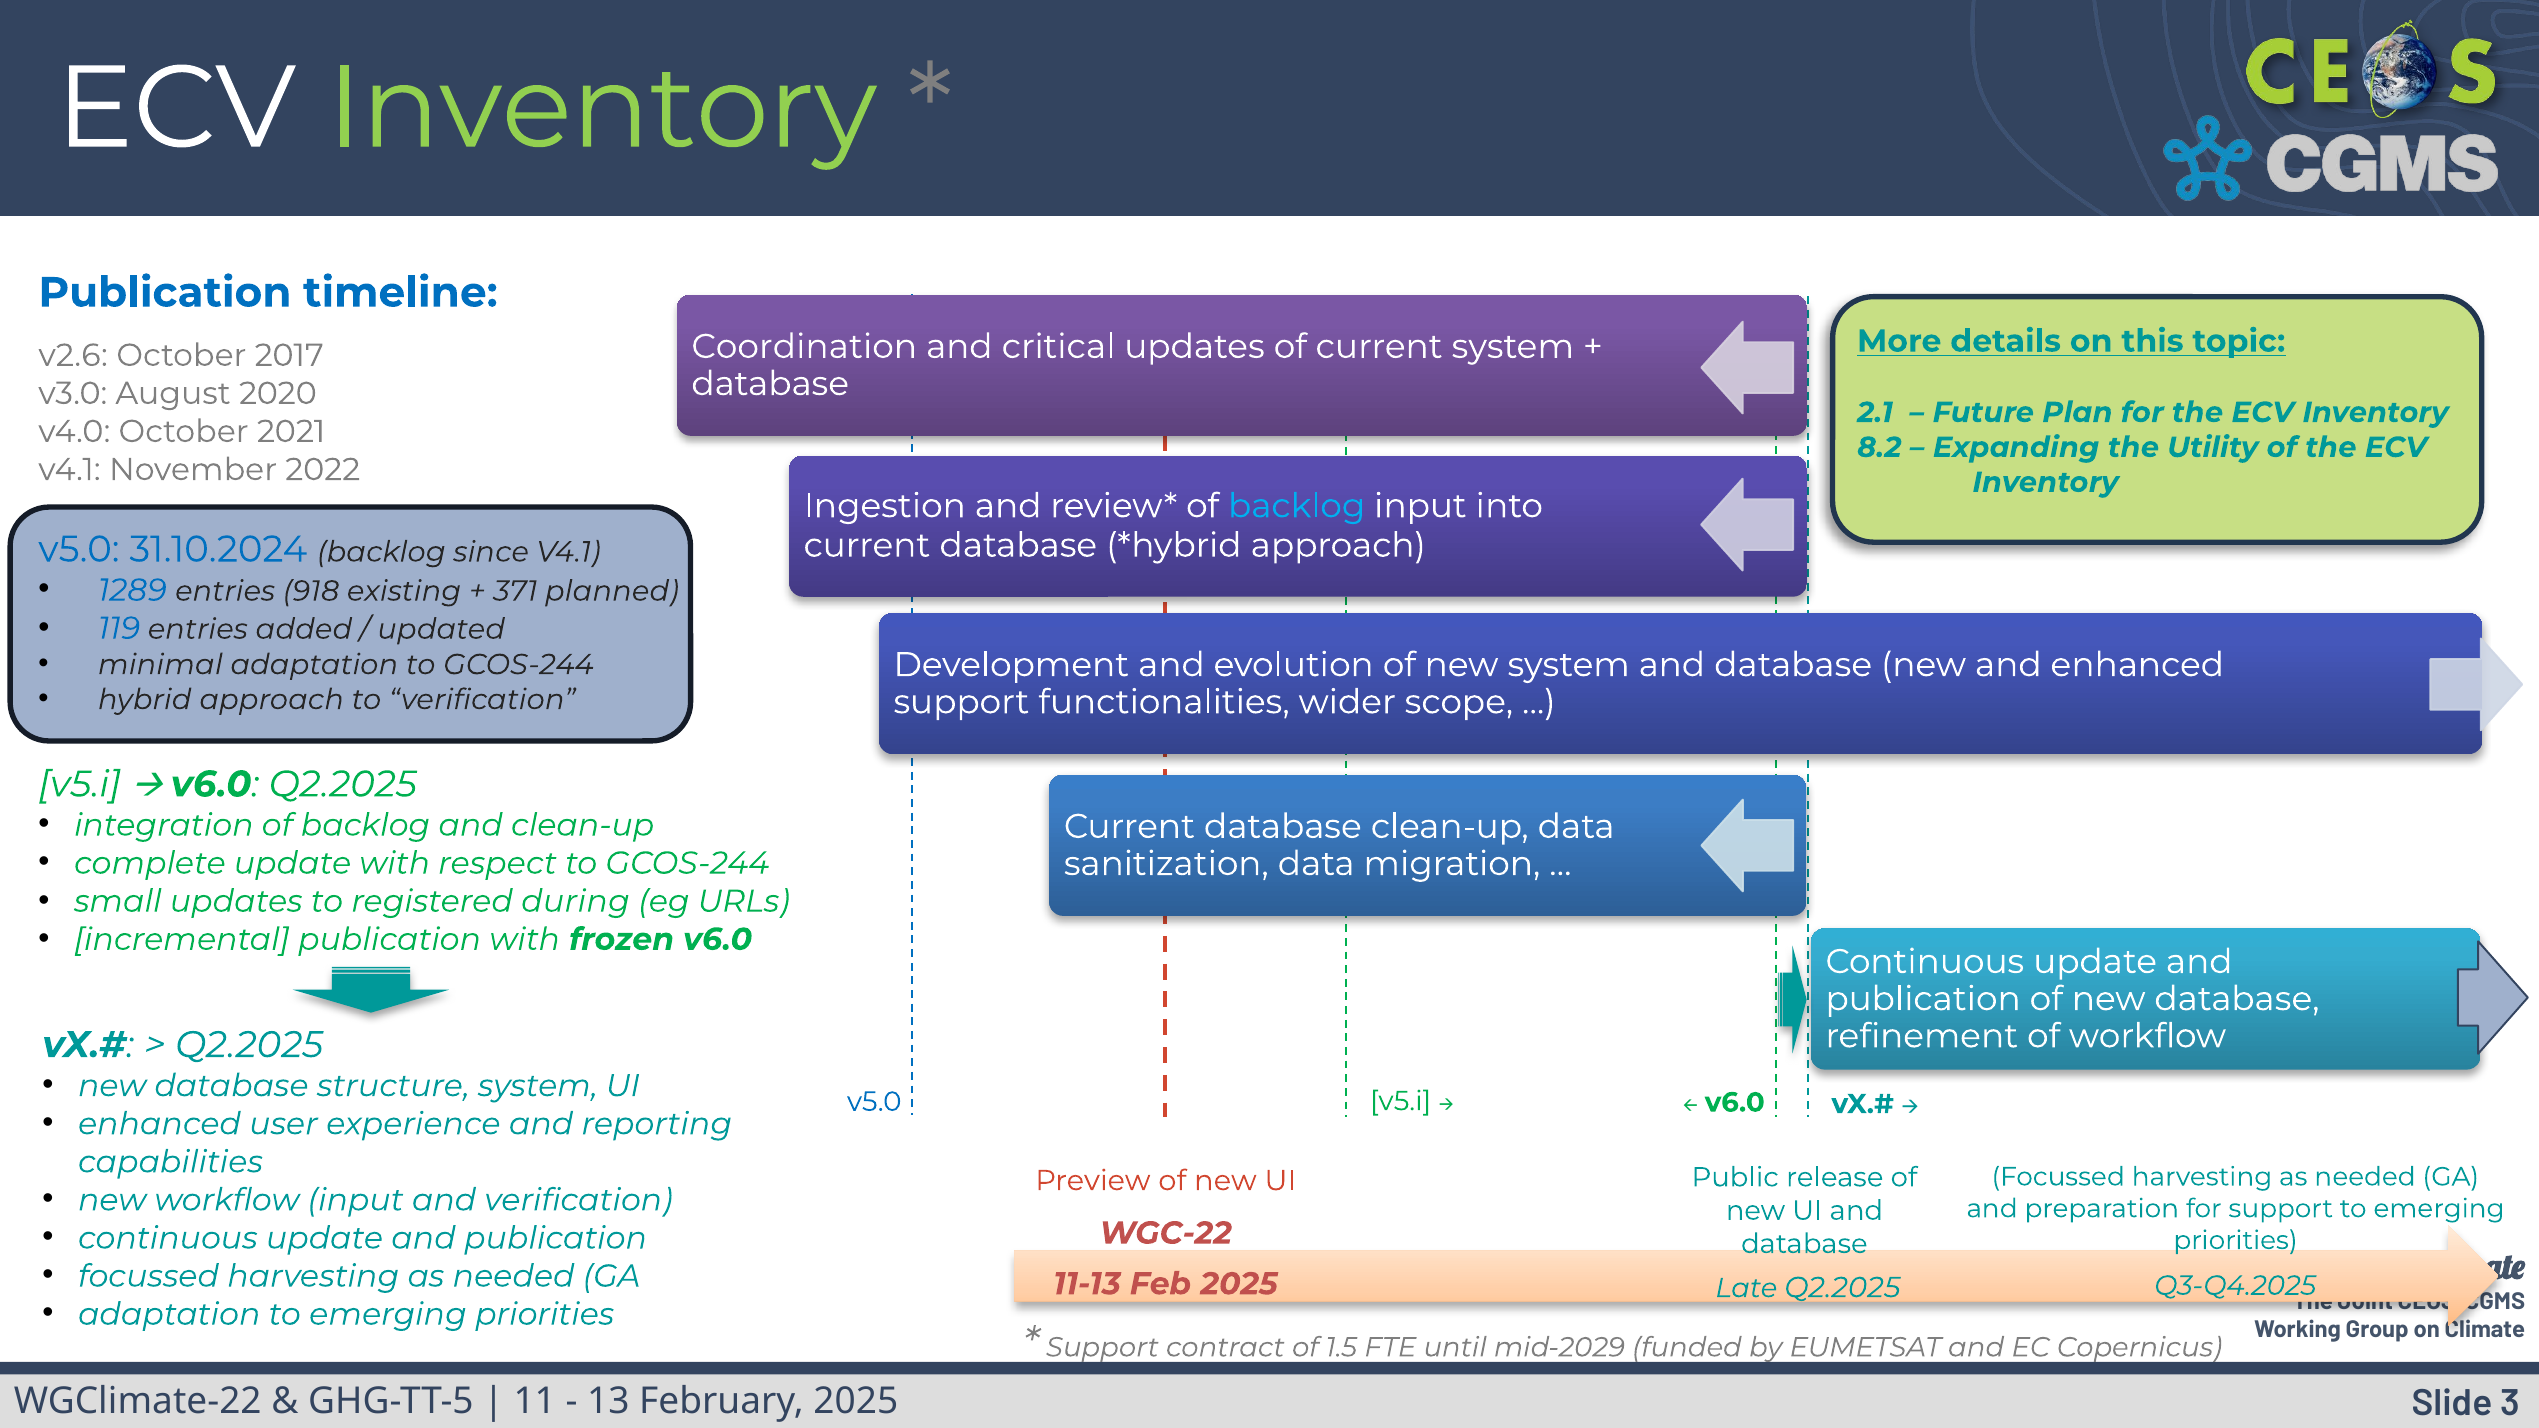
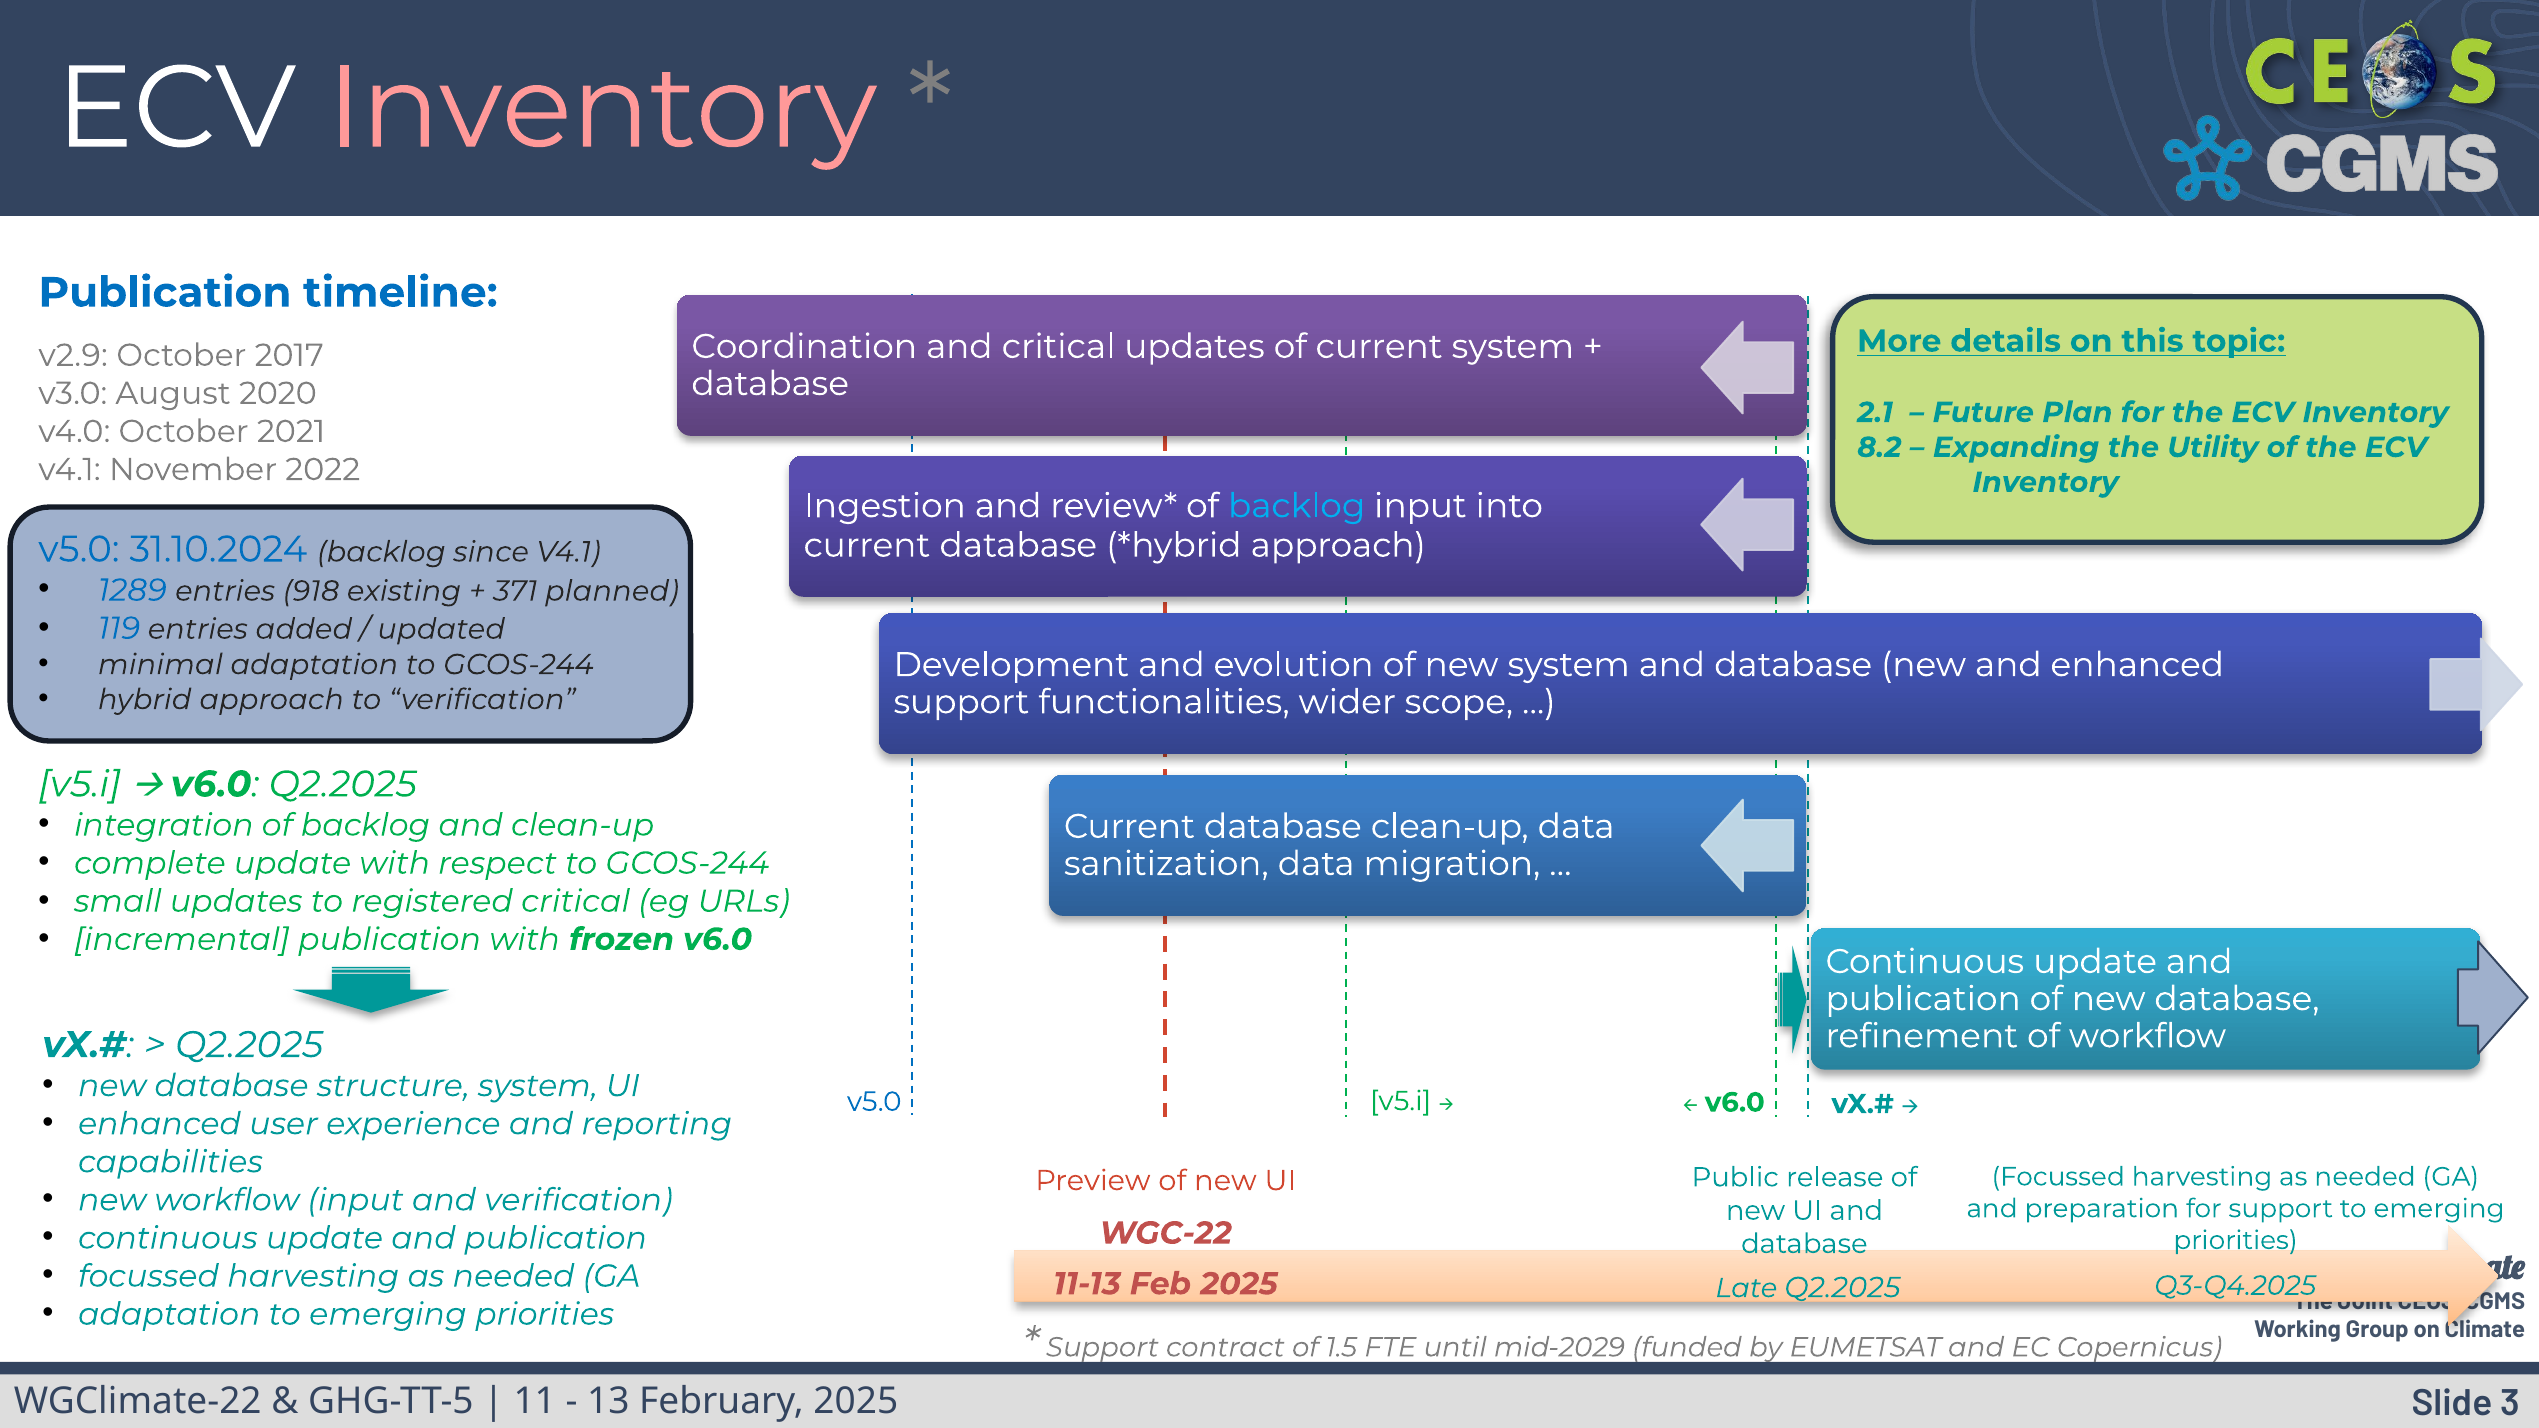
Inventory colour: light green -> pink (602, 108)
v2.6: v2.6 -> v2.9 (73, 355)
registered during: during -> critical (576, 901)
